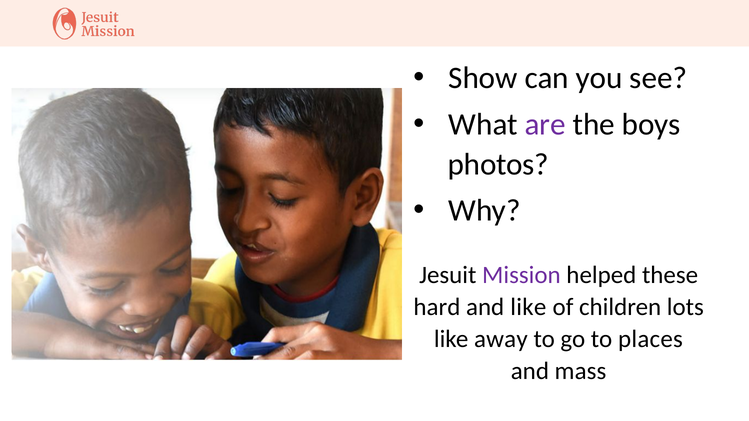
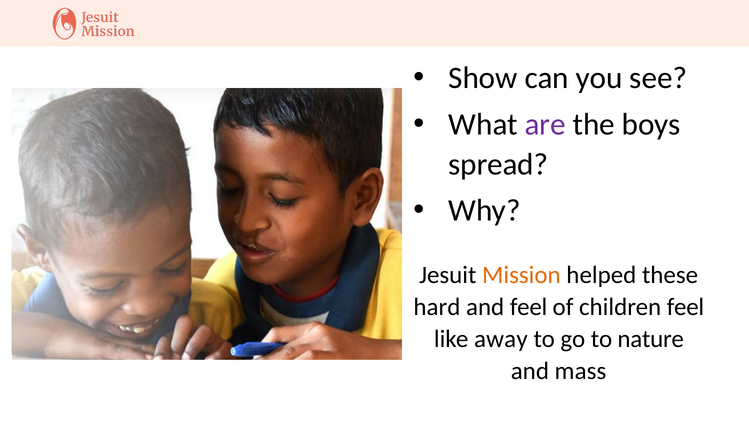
photos: photos -> spread (498, 165)
Mission colour: purple -> orange (521, 275)
and like: like -> feel (529, 307)
children lots: lots -> feel (685, 307)
places: places -> nature (651, 339)
